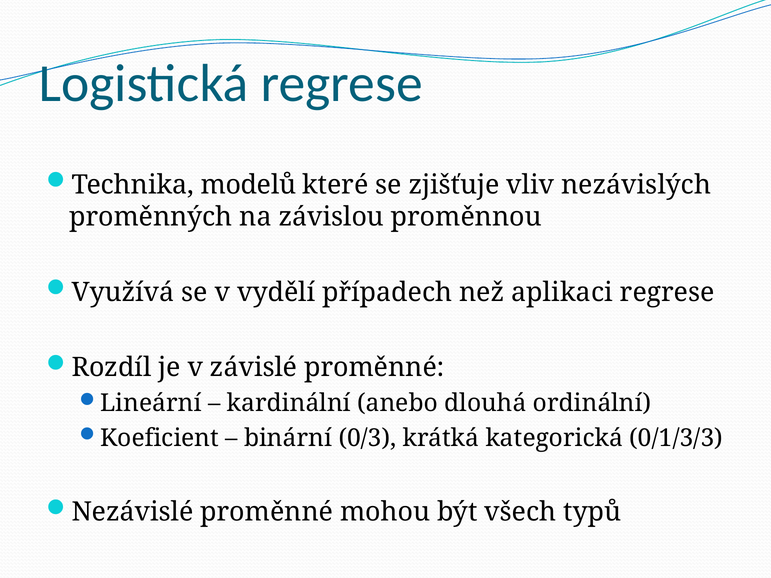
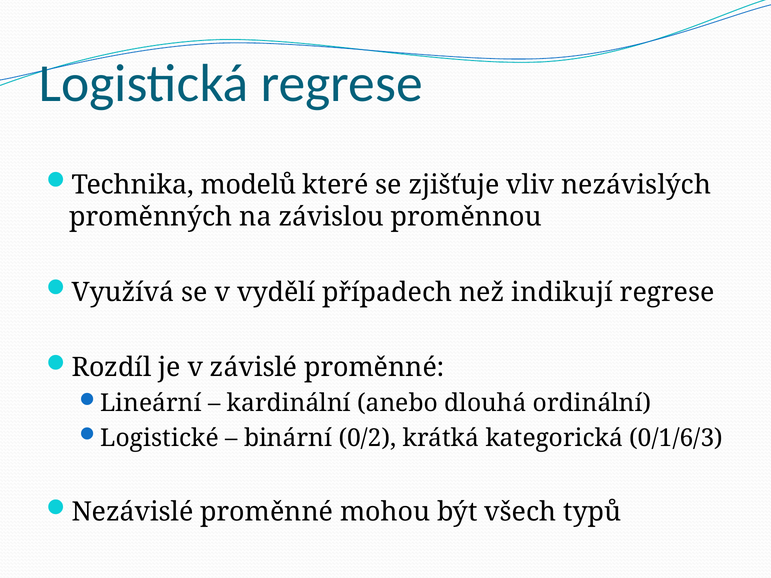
aplikaci: aplikaci -> indikují (562, 292)
Koeficient: Koeficient -> Logistické (160, 438)
0/3: 0/3 -> 0/2 (367, 438)
0/1/3/3: 0/1/3/3 -> 0/1/6/3 (676, 438)
